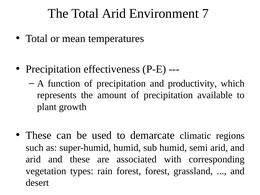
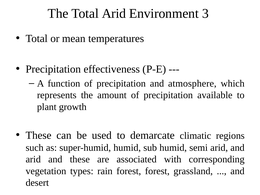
7: 7 -> 3 (205, 14)
productivity: productivity -> atmosphere (192, 83)
